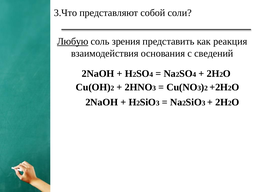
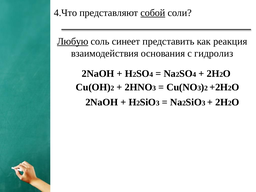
3.Что: 3.Что -> 4.Что (65, 13)
собой underline: none -> present (153, 13)
зрения: зрения -> синеет (126, 41)
сведений: сведений -> гидролиз (214, 53)
